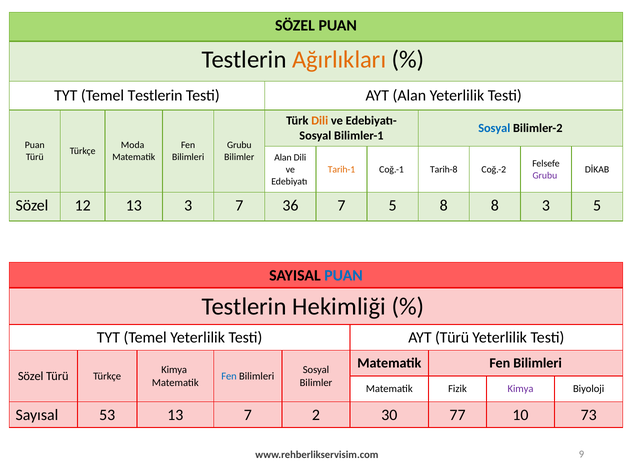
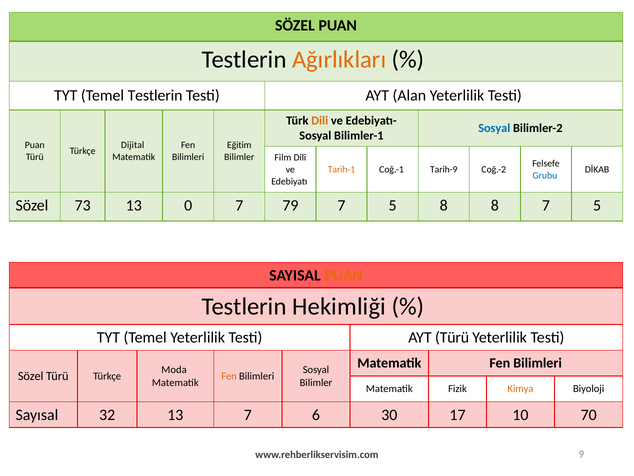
Moda: Moda -> Dijital (133, 145)
Grubu: Grubu -> Eğitim (239, 145)
Alan: Alan -> Film (283, 157)
Tarih-8: Tarih-8 -> Tarih-9 (444, 169)
Grubu colour: purple -> blue (545, 175)
12: 12 -> 73 (83, 205)
13 3: 3 -> 0 (188, 205)
36: 36 -> 79 (290, 205)
8 3: 3 -> 7 (546, 205)
PUAN colour: blue -> orange (344, 275)
Kimya: Kimya -> Moda (174, 369)
Fen colour: blue -> orange (229, 376)
Kimya colour: purple -> orange (521, 389)
53: 53 -> 32 (107, 414)
2: 2 -> 6 (316, 414)
77: 77 -> 17 (458, 414)
73: 73 -> 70 (589, 414)
